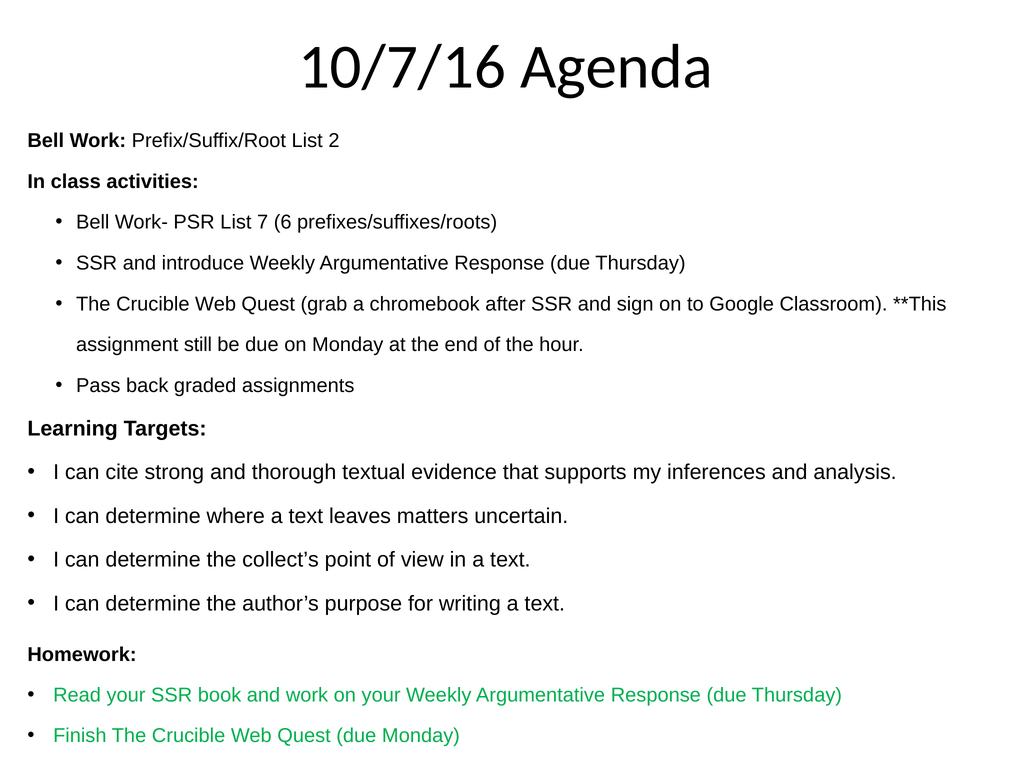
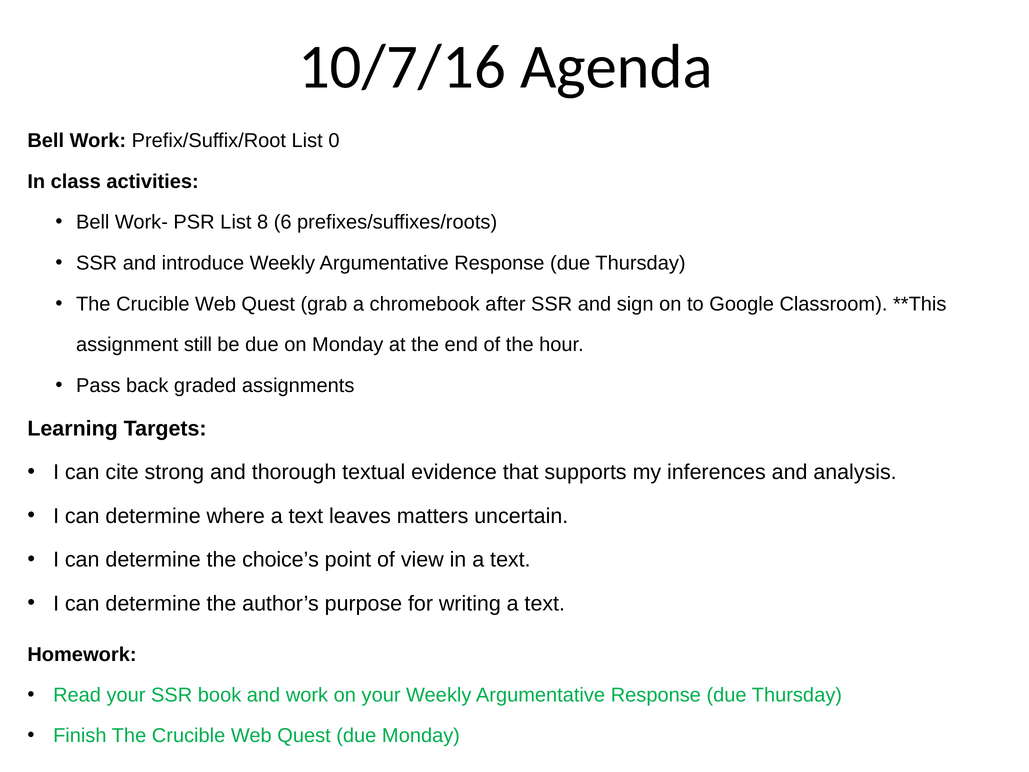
2: 2 -> 0 (334, 141)
7: 7 -> 8 (263, 222)
collect’s: collect’s -> choice’s (281, 560)
